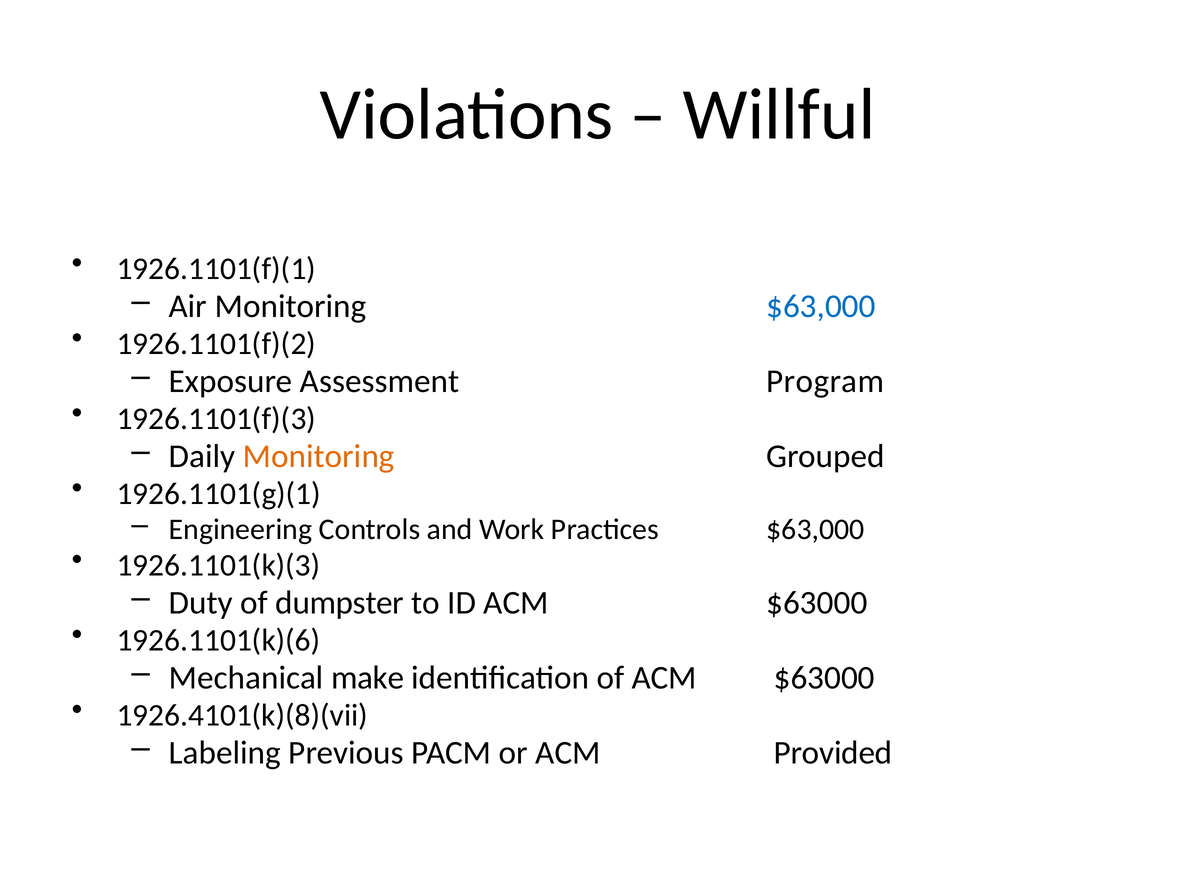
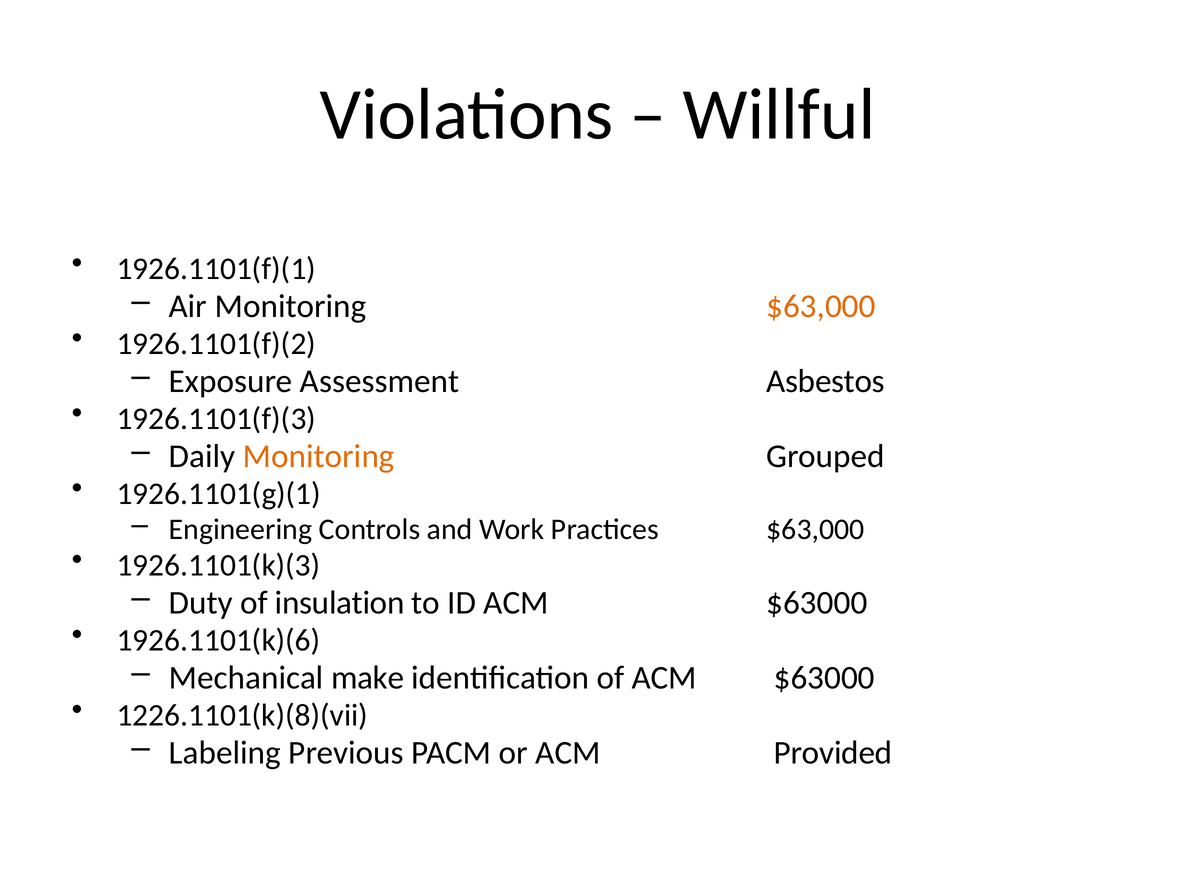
$63,000 colour: blue -> orange (821, 306)
Program: Program -> Asbestos (826, 381)
dumpster: dumpster -> insulation (340, 603)
1926.4101(k)(8)(vii: 1926.4101(k)(8)(vii -> 1226.1101(k)(8)(vii (242, 715)
